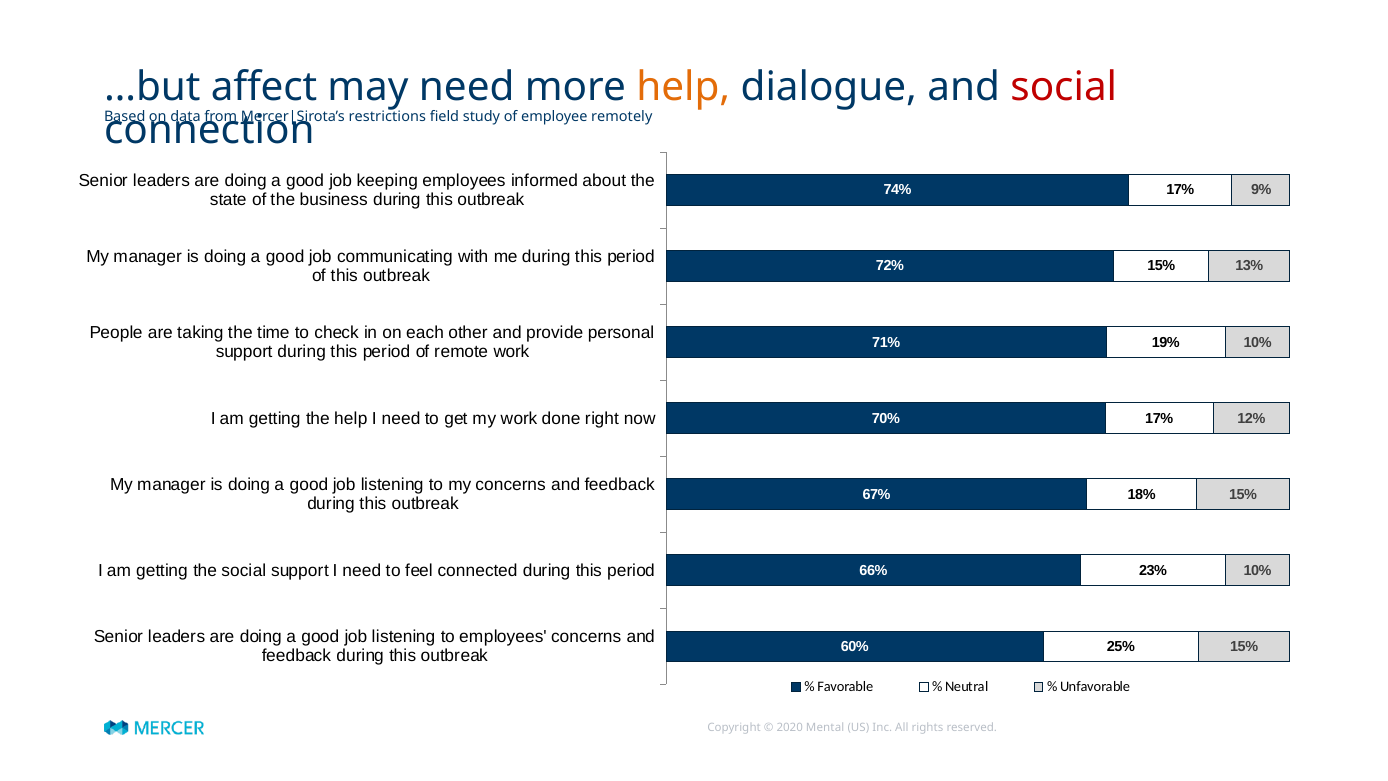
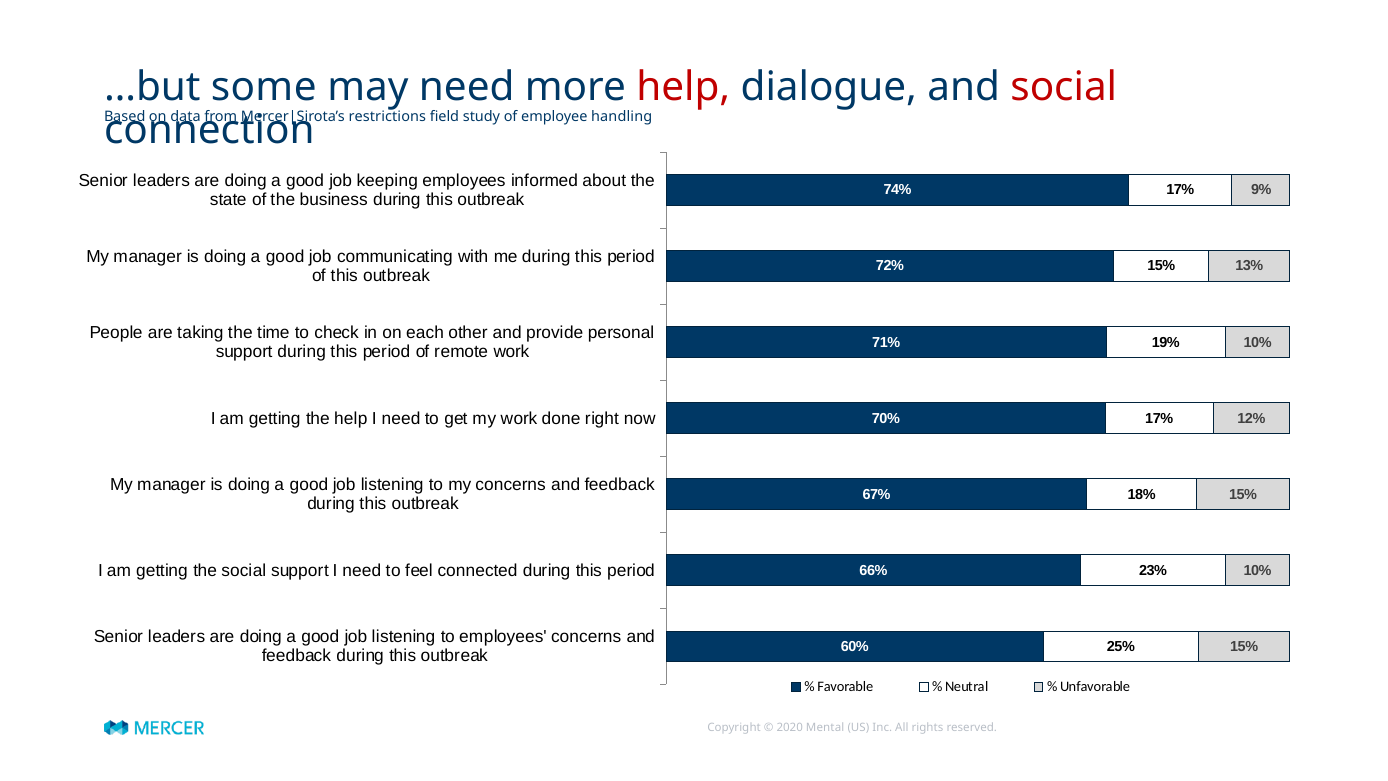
affect: affect -> some (264, 87)
help colour: orange -> red (683, 87)
remotely: remotely -> handling (622, 117)
